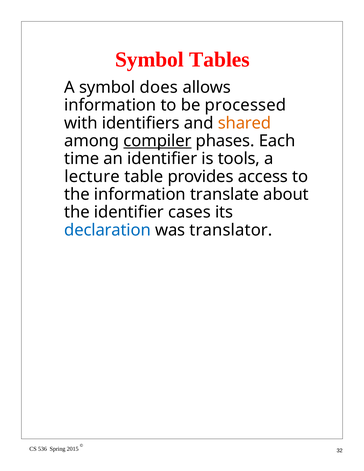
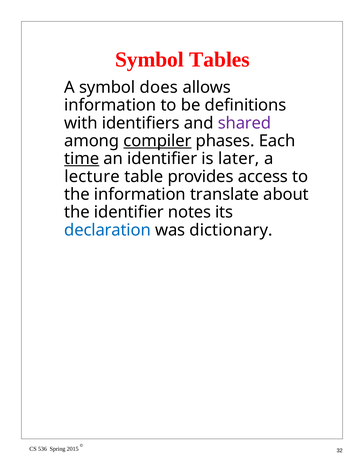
processed: processed -> definitions (246, 105)
shared colour: orange -> purple (244, 123)
time underline: none -> present (82, 159)
tools: tools -> later (239, 159)
cases: cases -> notes (190, 212)
translator: translator -> dictionary (231, 230)
